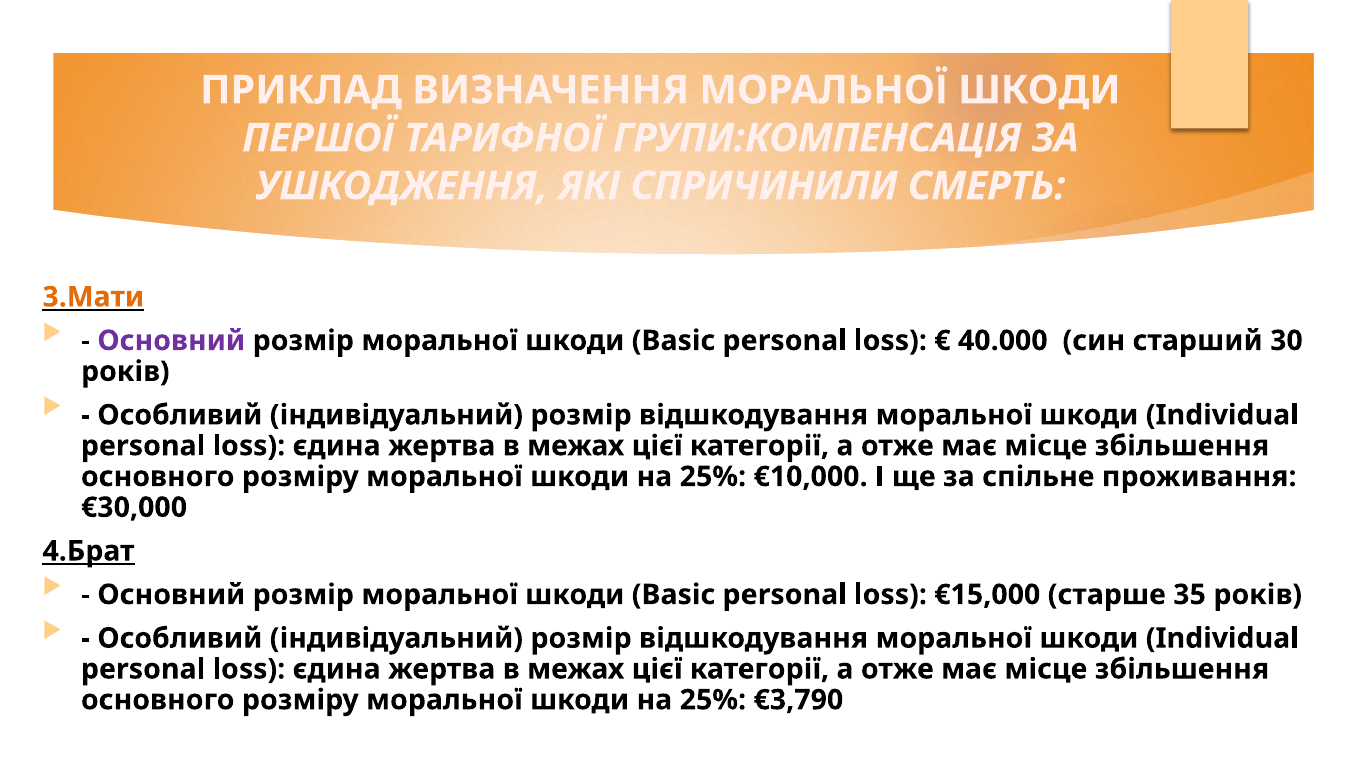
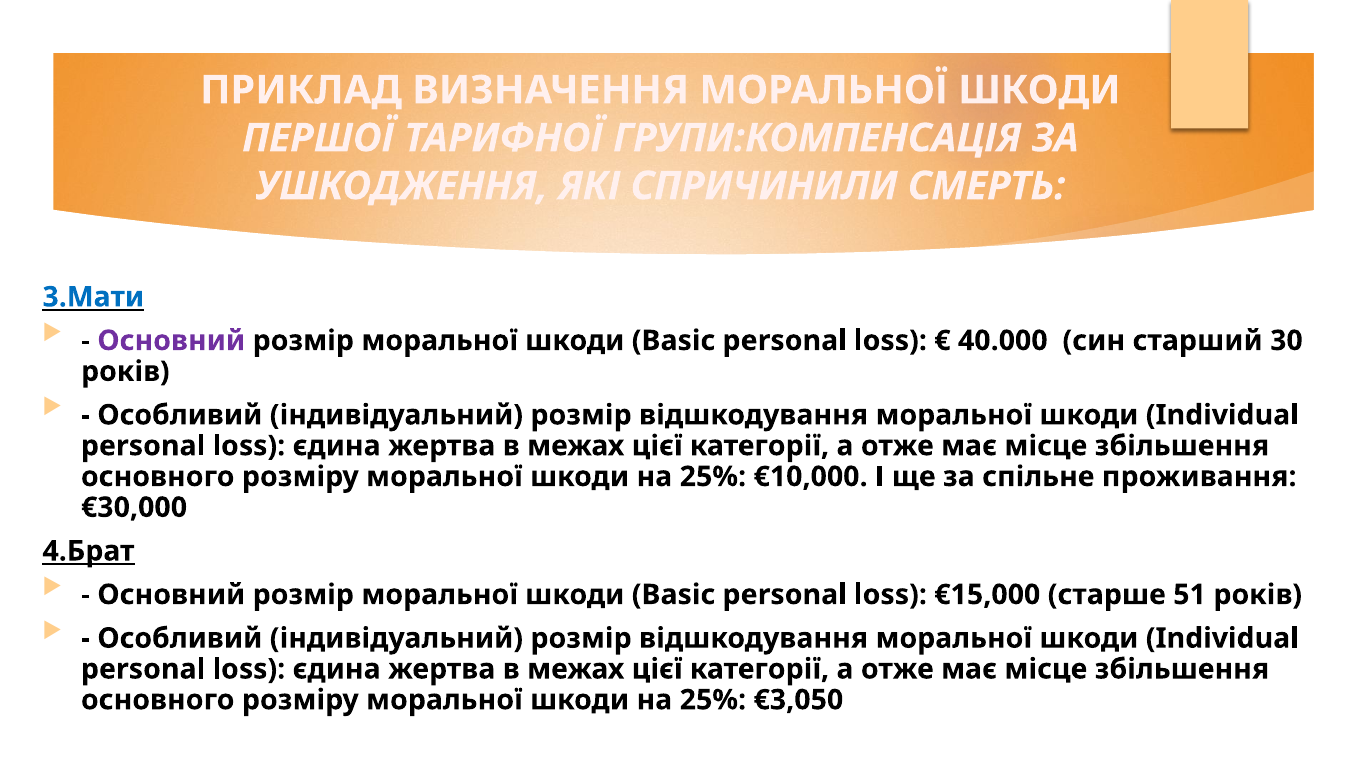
3.Мати colour: orange -> blue (93, 297)
35: 35 -> 51 (1190, 594)
€3,790: €3,790 -> €3,050 (798, 699)
